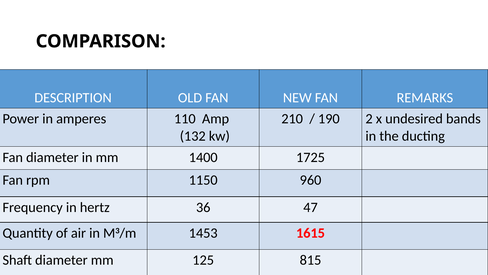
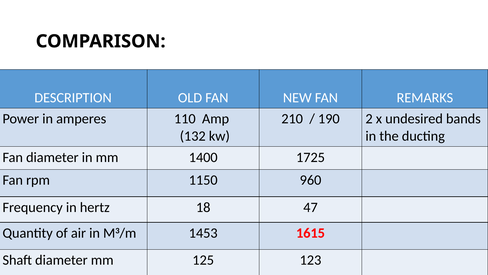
36: 36 -> 18 (203, 207)
815: 815 -> 123 (311, 260)
